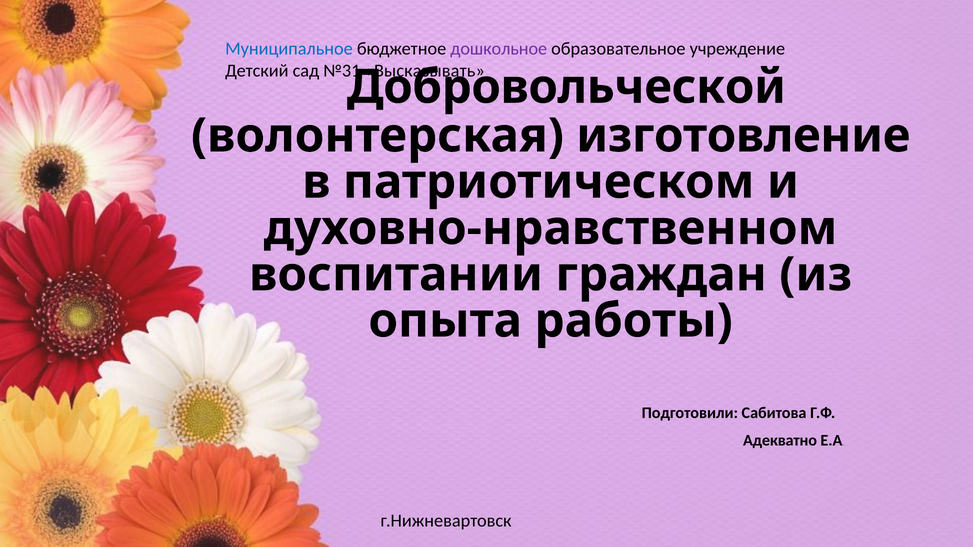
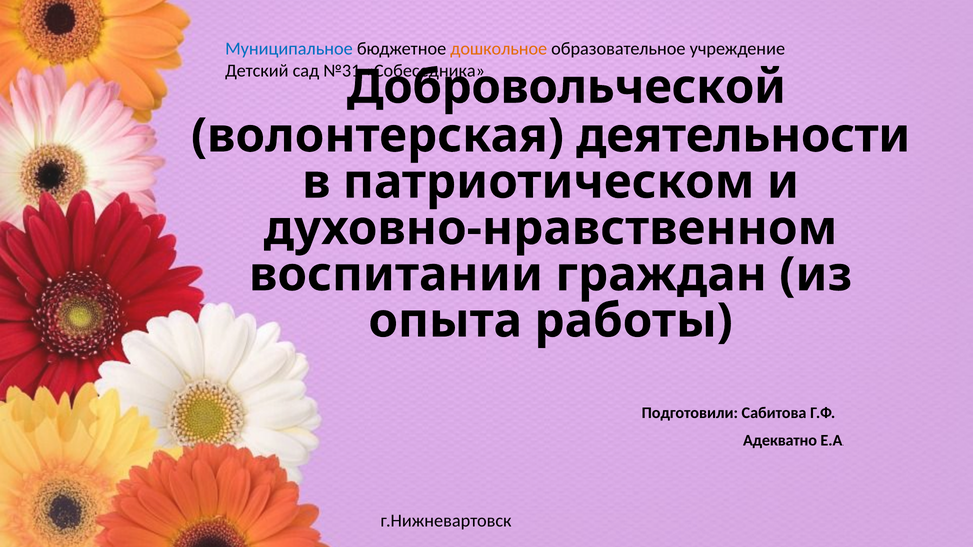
дошкольное colour: purple -> orange (499, 49)
Высказывать: Высказывать -> Собеседника (425, 71)
изготовление: изготовление -> деятельности (743, 136)
